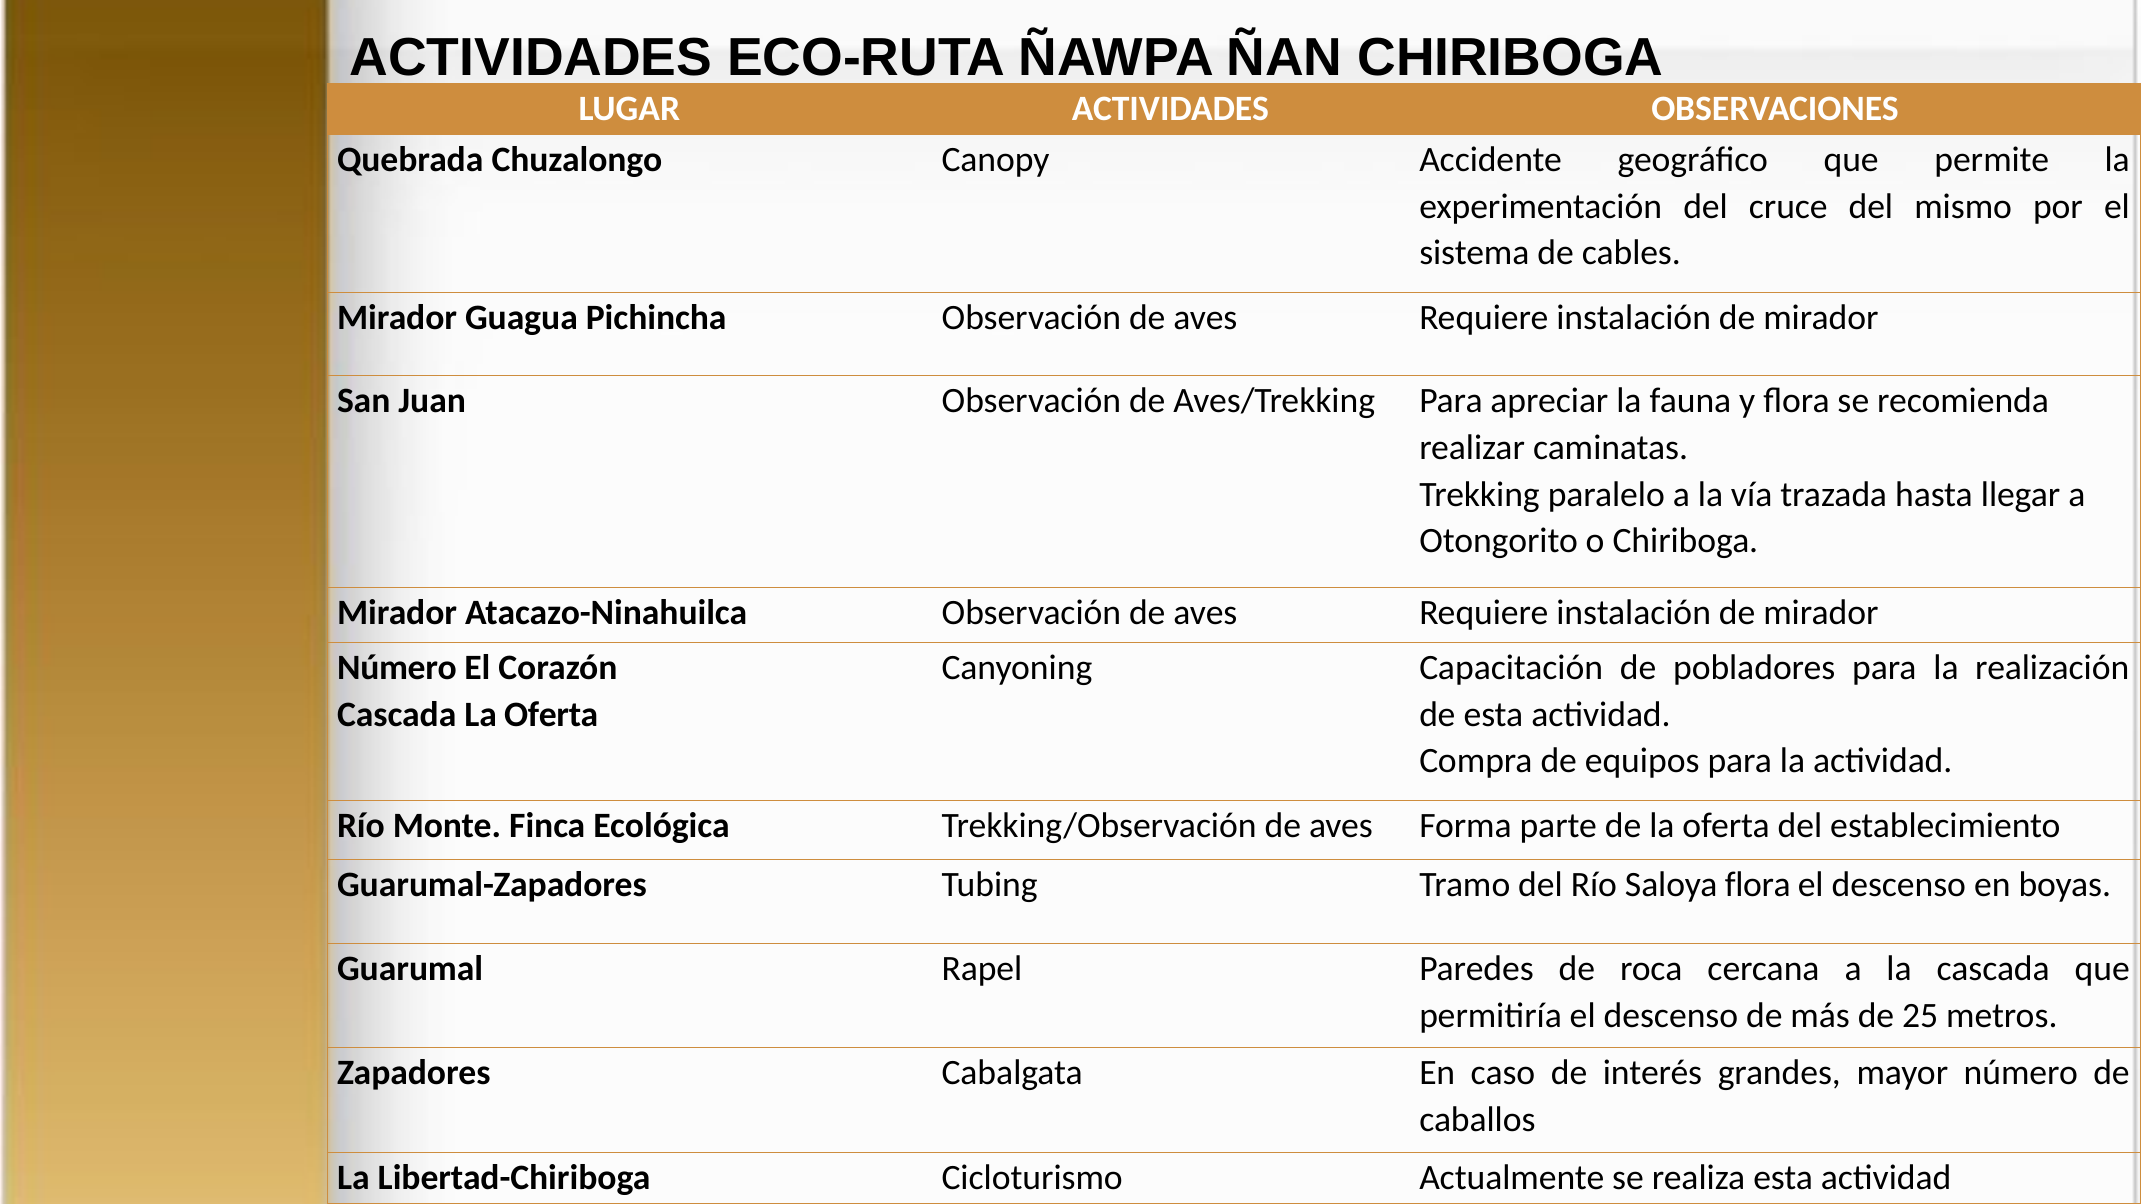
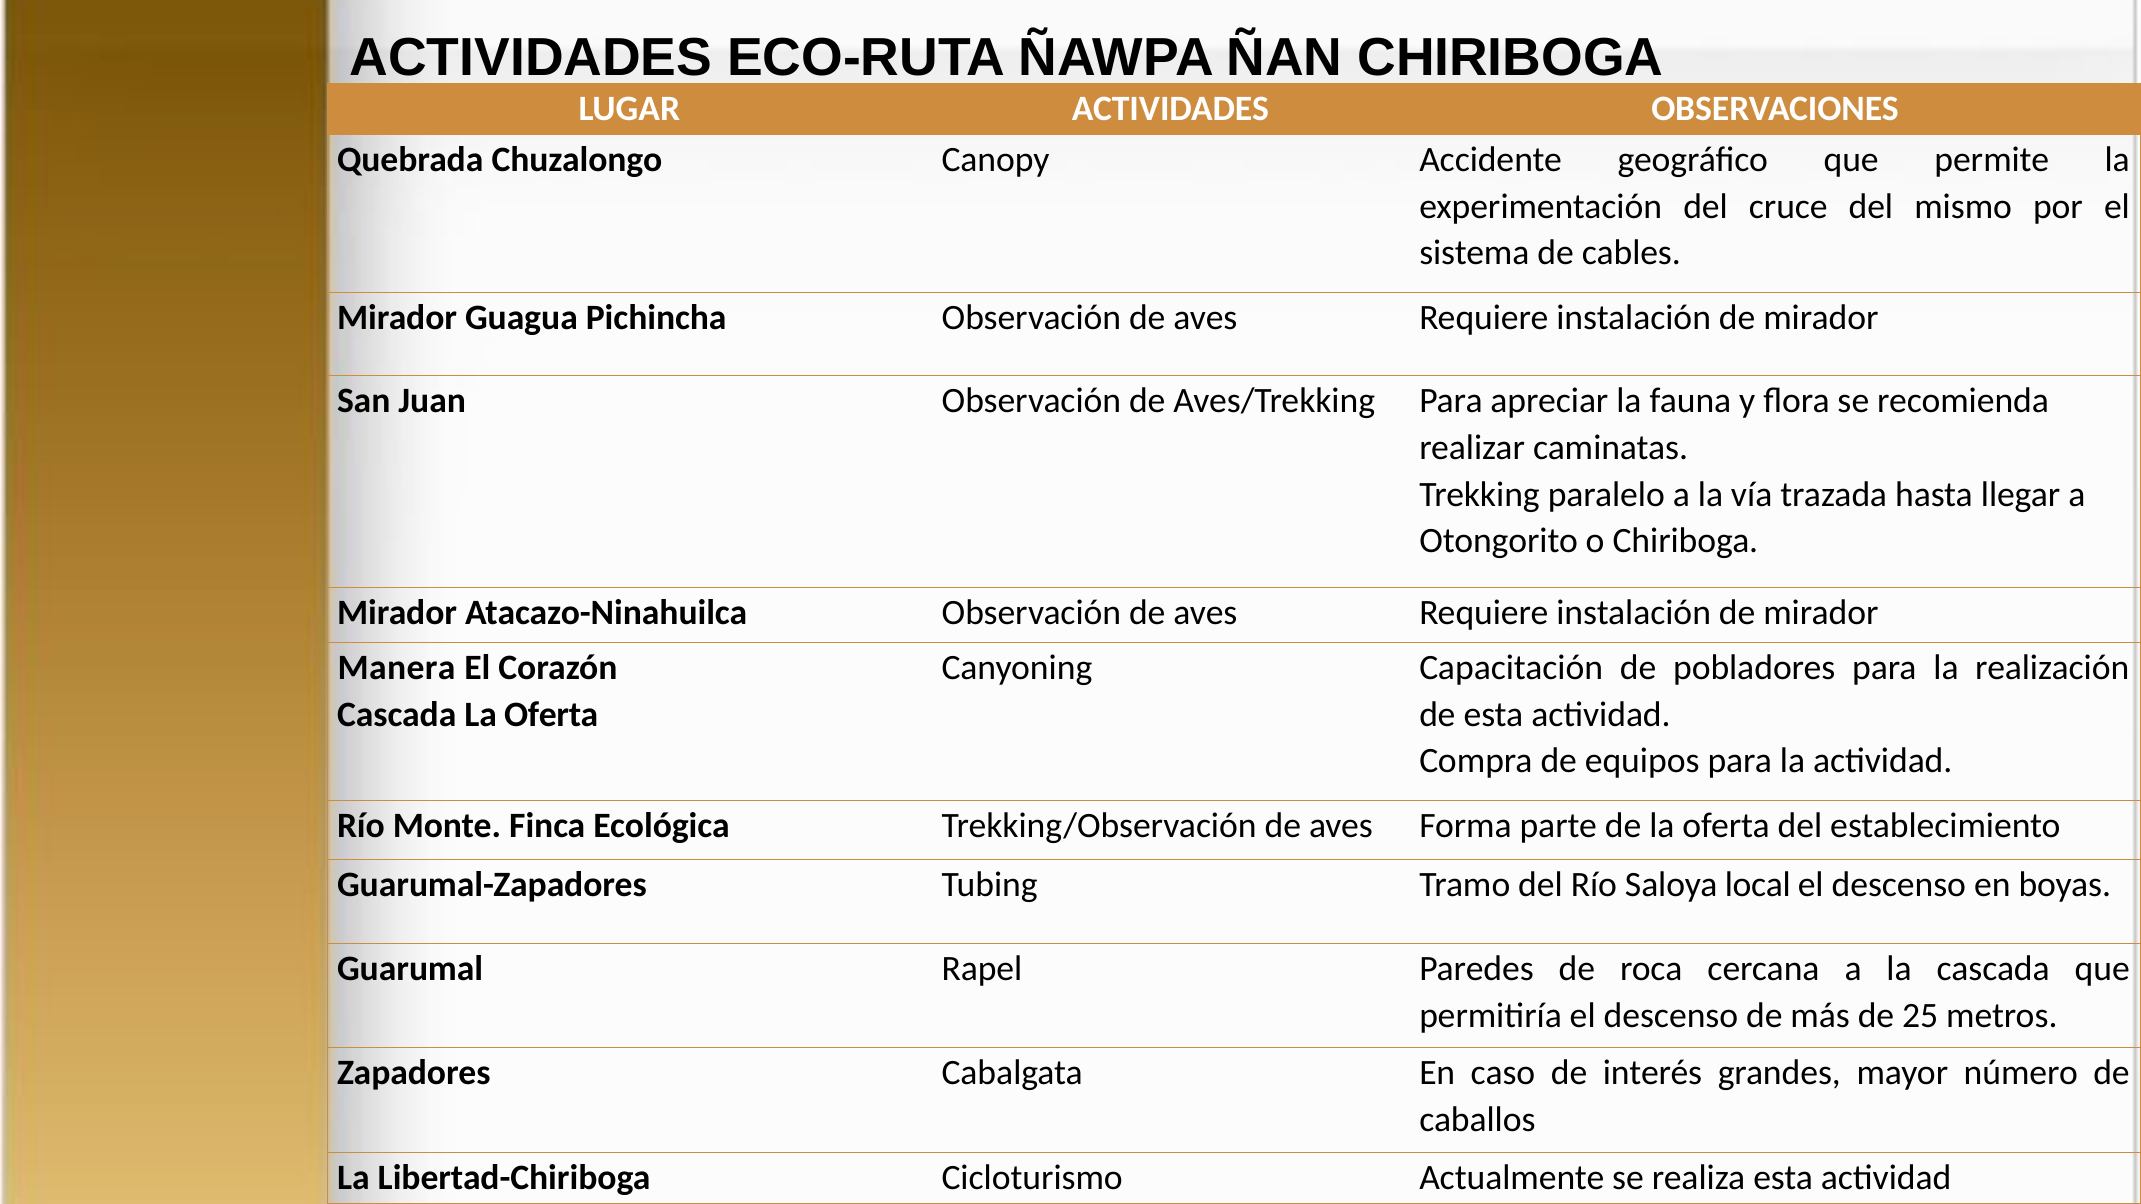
Número: Número -> Manera (397, 668)
Saloya flora: flora -> local (1758, 885)
